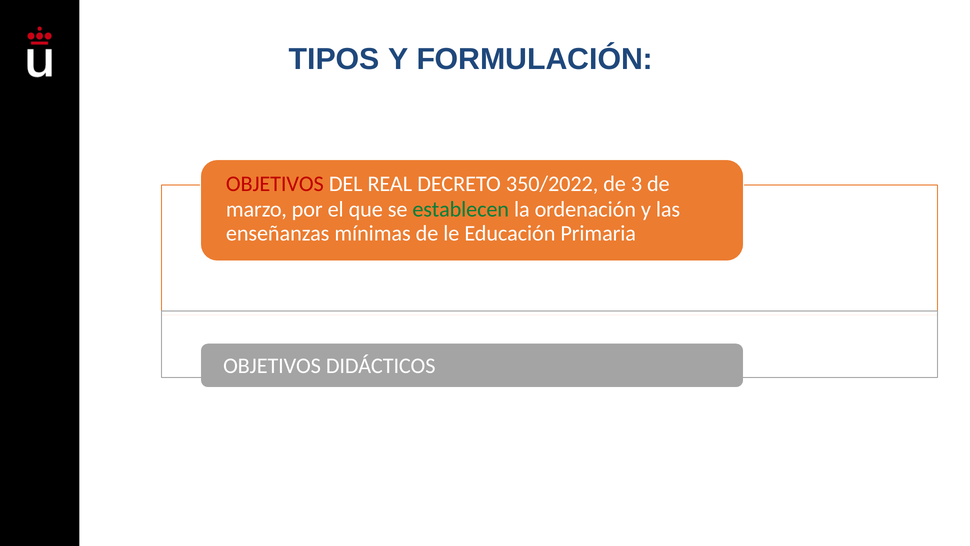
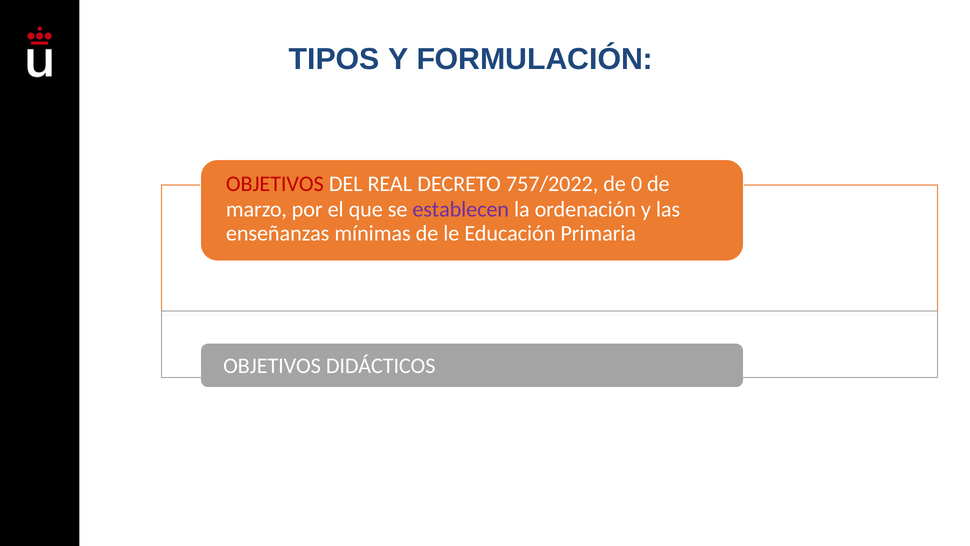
350/2022: 350/2022 -> 757/2022 (552, 184)
3: 3 -> 0 (637, 184)
establecen colour: green -> purple (461, 209)
